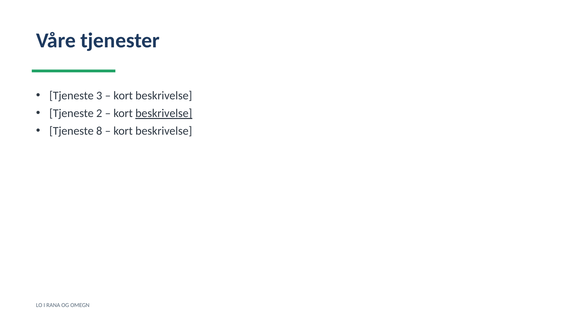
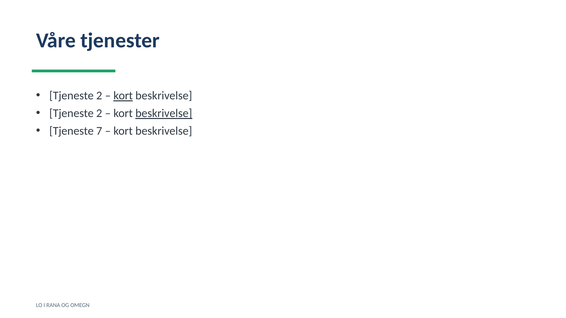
3: 3 -> 2 (99, 96)
kort underline: none -> present (123, 96)
8: 8 -> 7 (99, 131)
